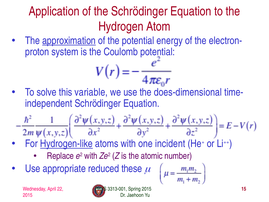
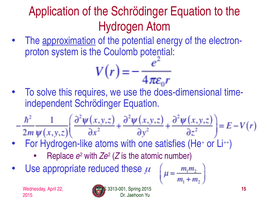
variable: variable -> requires (91, 92)
Hydrogen-like underline: present -> none (66, 144)
incident: incident -> satisfies (170, 144)
